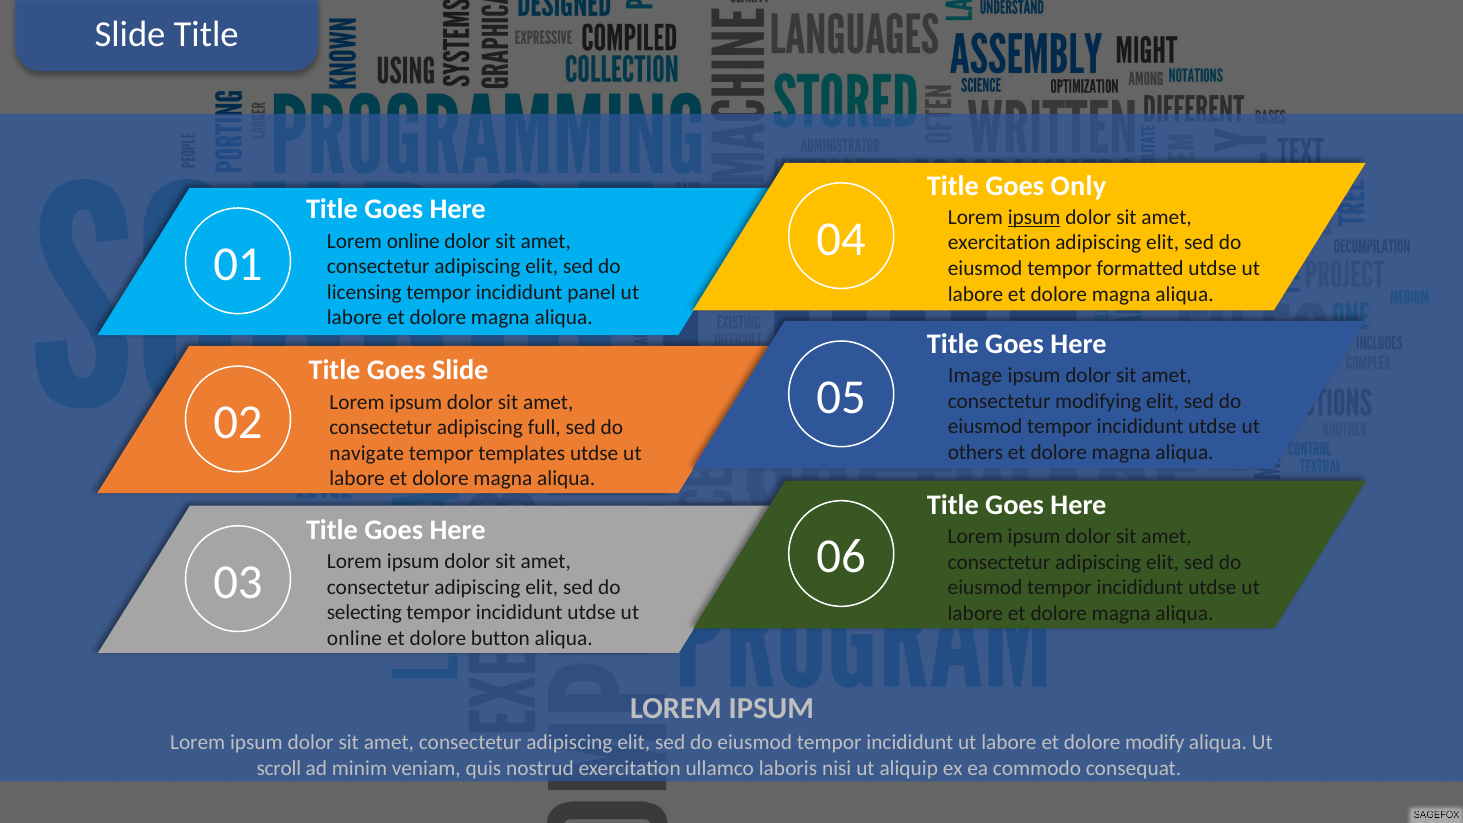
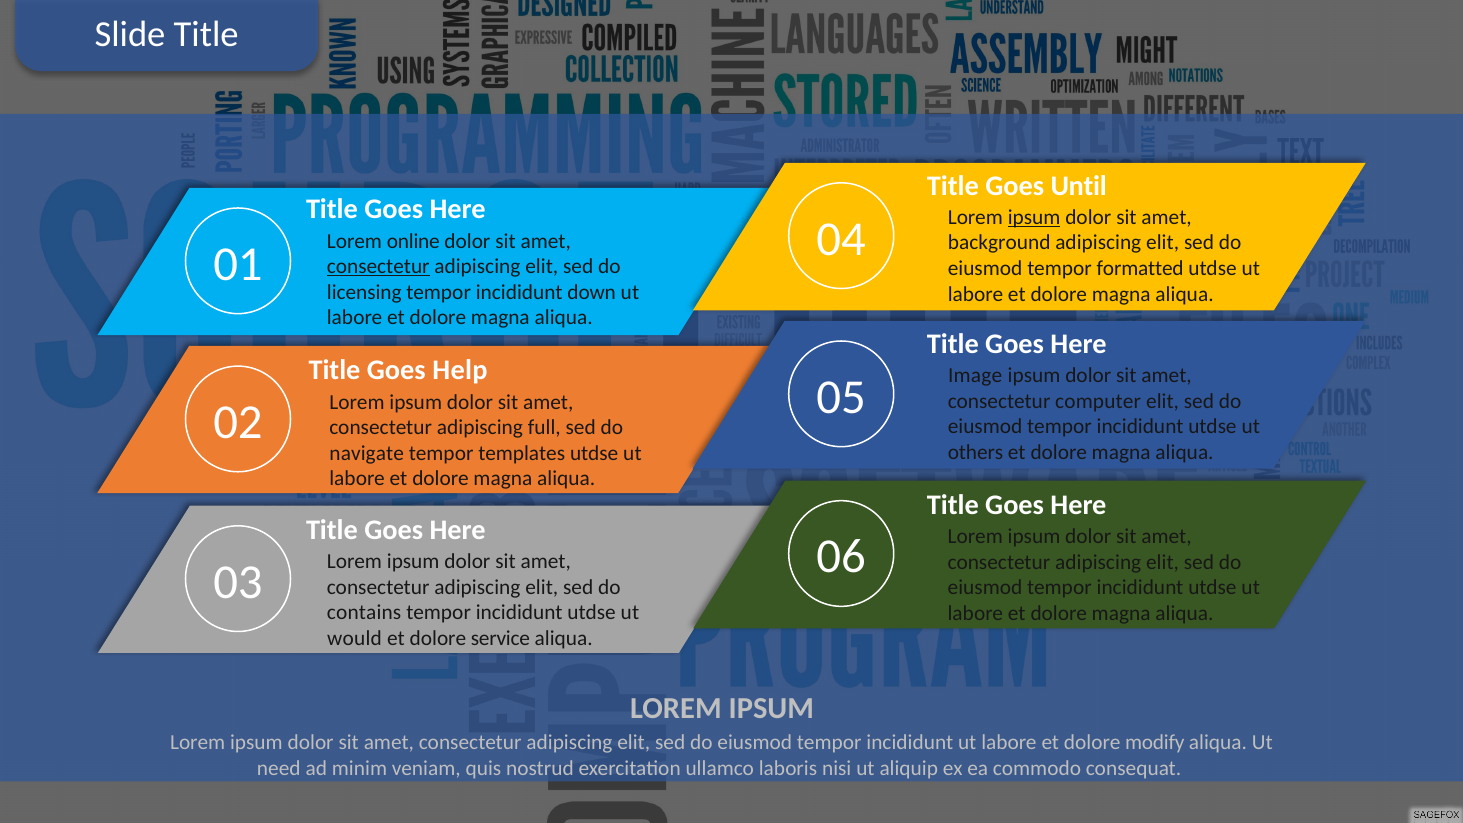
Only: Only -> Until (1079, 186)
exercitation: exercitation -> background (999, 243)
consectetur underline: none -> present (378, 267)
panel: panel -> down (592, 292)
Goes Slide: Slide -> Help (460, 370)
modifying: modifying -> computer (1098, 401)
selecting: selecting -> contains (364, 613)
online: online -> would (354, 638)
button: button -> service (500, 638)
scroll: scroll -> need (279, 768)
